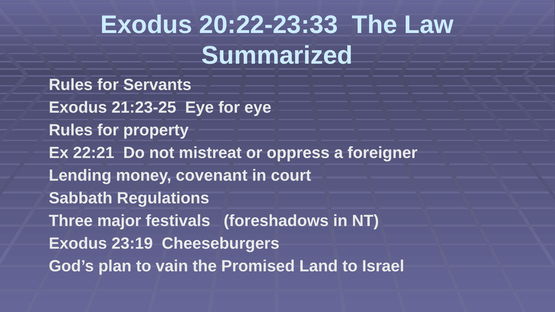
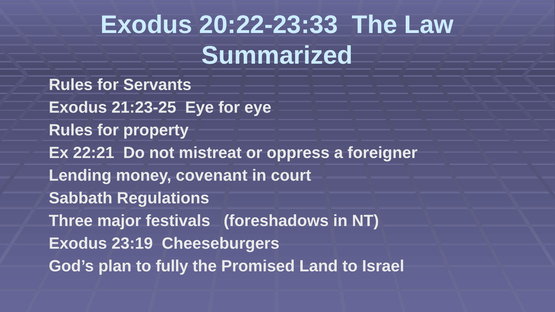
vain: vain -> fully (172, 266)
